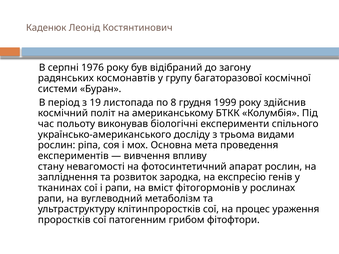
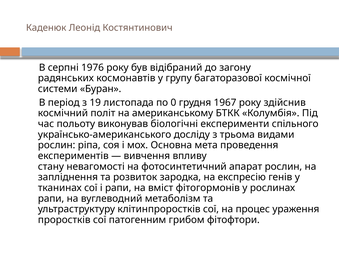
8: 8 -> 0 (173, 103)
1999: 1999 -> 1967 (225, 103)
